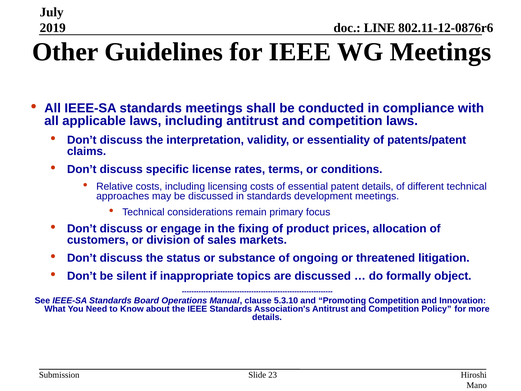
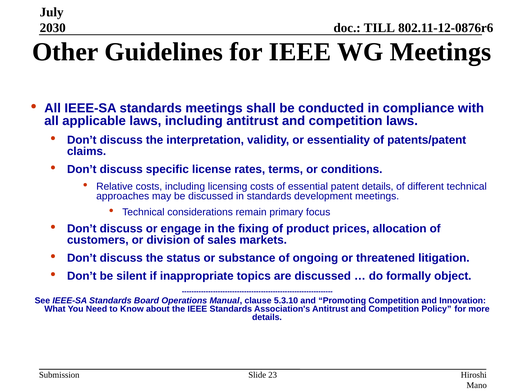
2019: 2019 -> 2030 (53, 28)
LINE: LINE -> TILL (379, 28)
